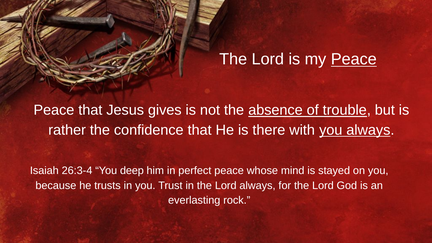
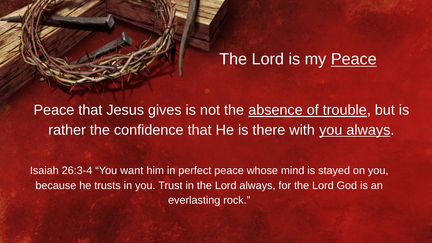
deep: deep -> want (132, 171)
